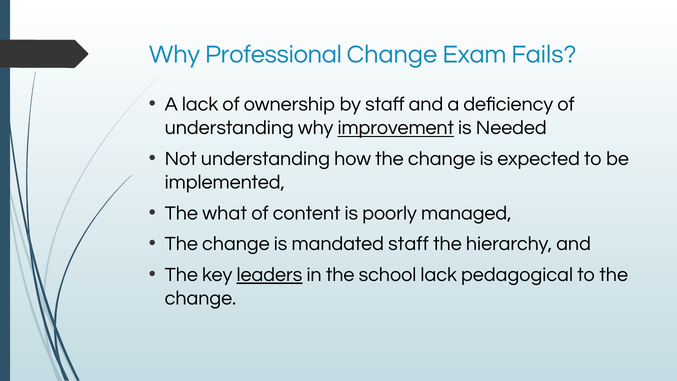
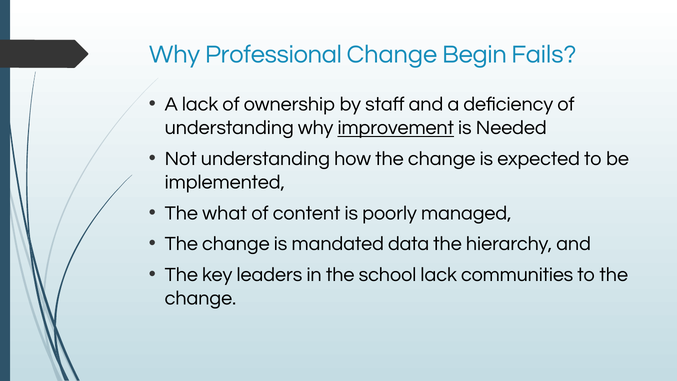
Exam: Exam -> Begin (474, 54)
mandated staff: staff -> data (409, 244)
leaders underline: present -> none (269, 275)
pedagogical: pedagogical -> communities (517, 275)
